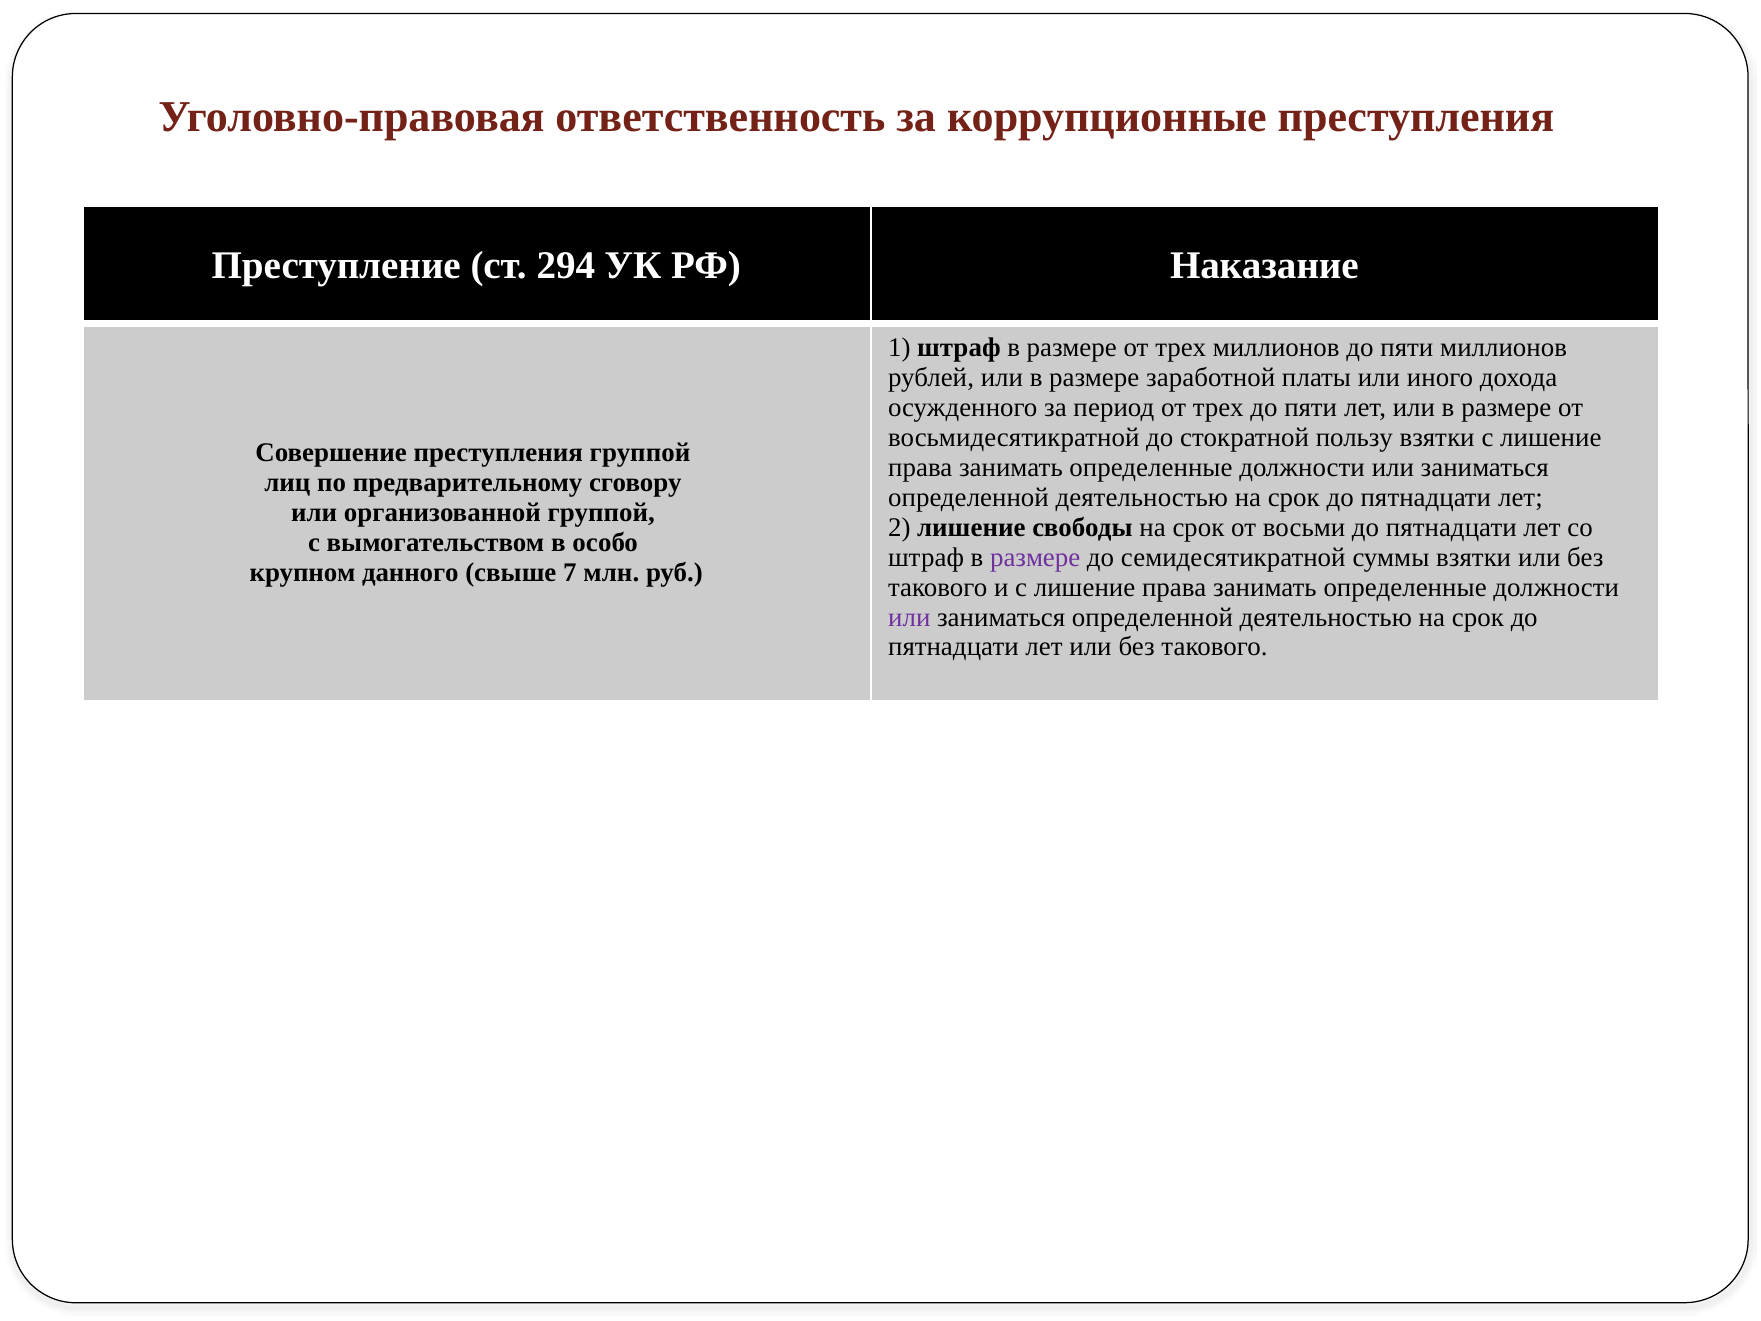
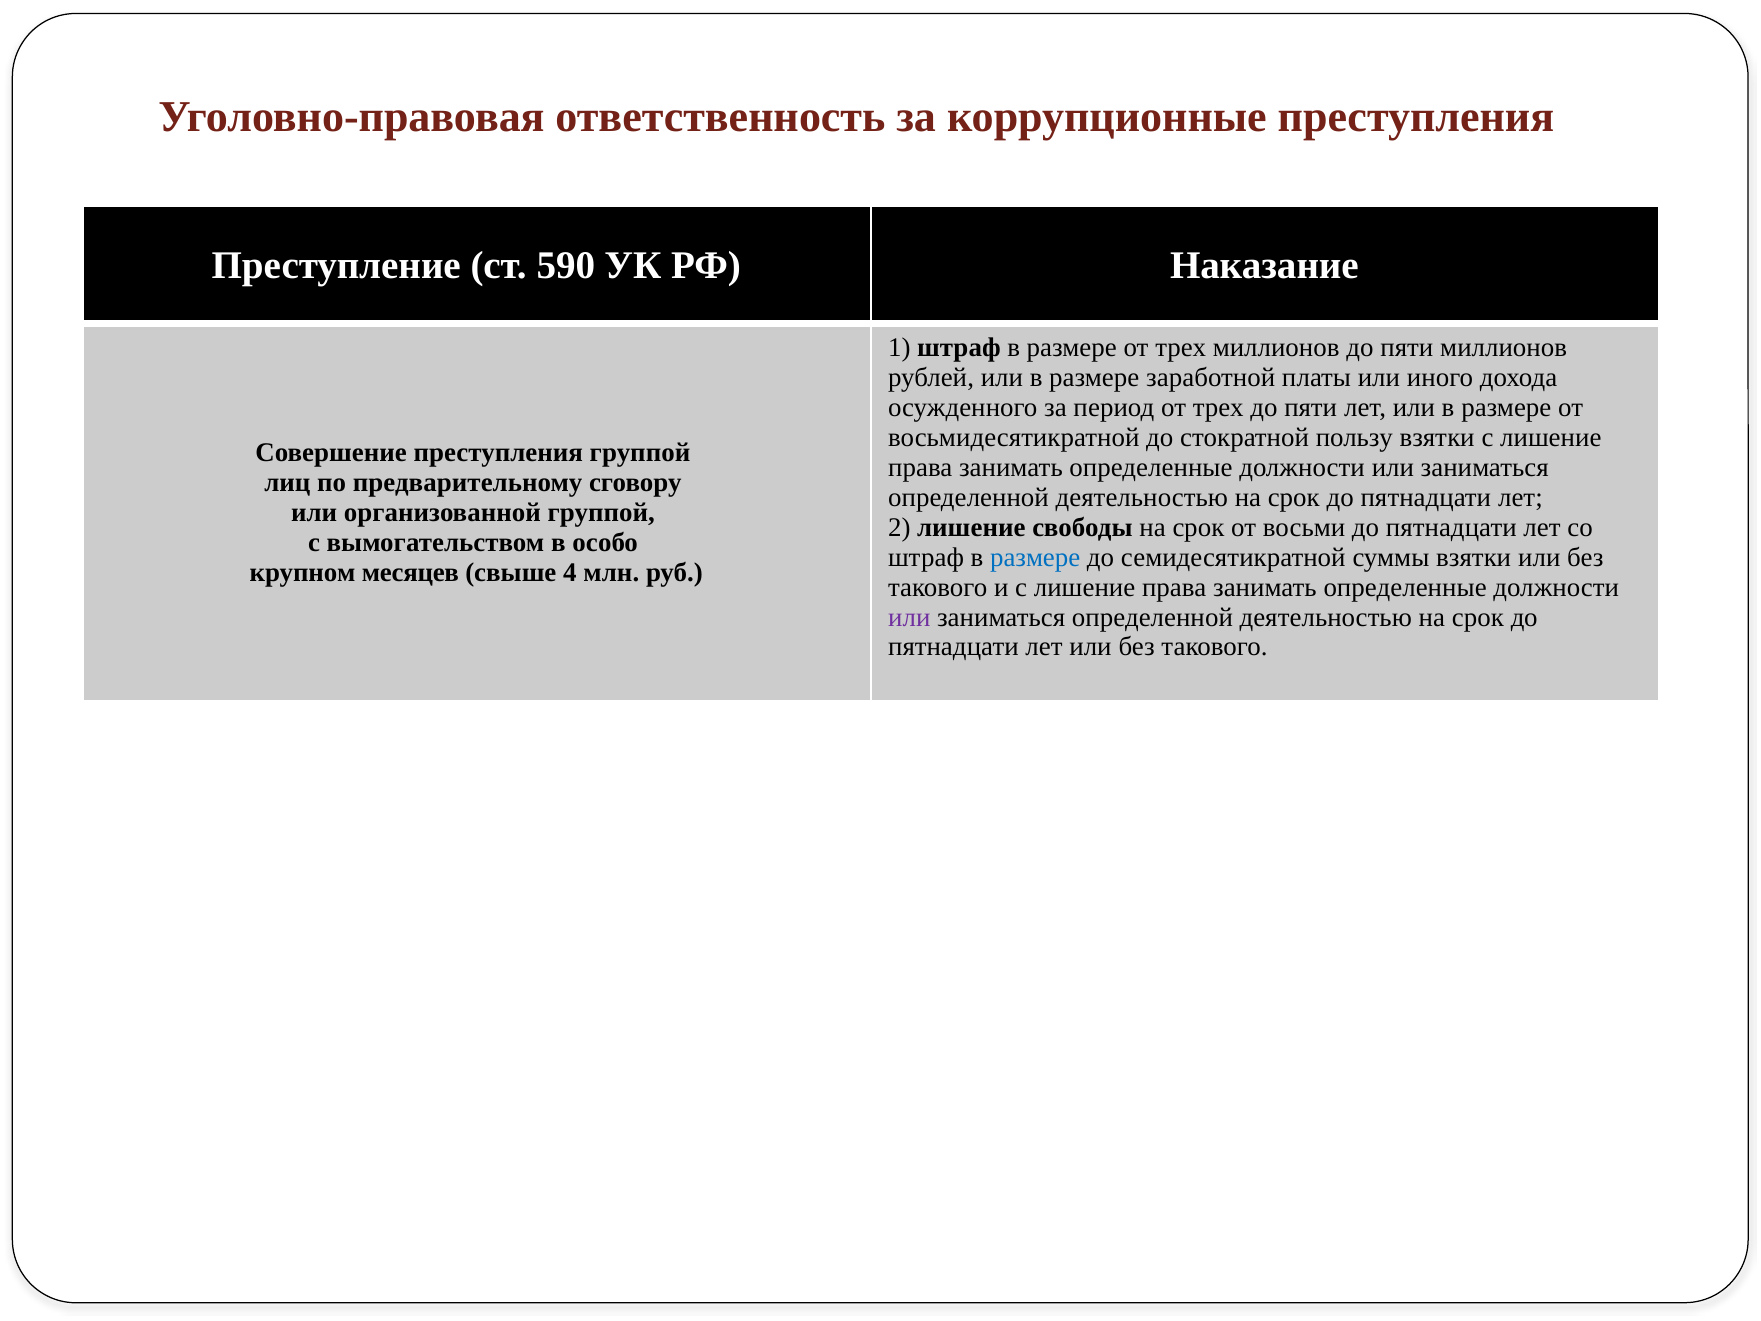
294: 294 -> 590 (566, 265)
размере colour: purple -> blue (1035, 557)
данного: данного -> месяцев (410, 572)
7: 7 -> 4 (570, 572)
